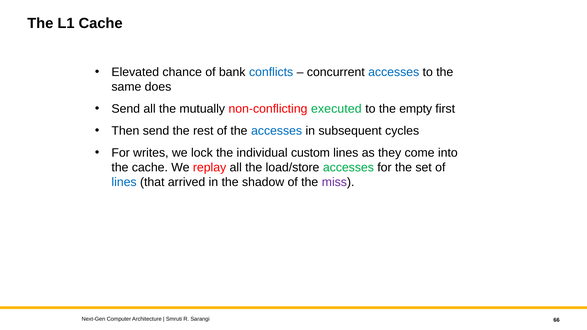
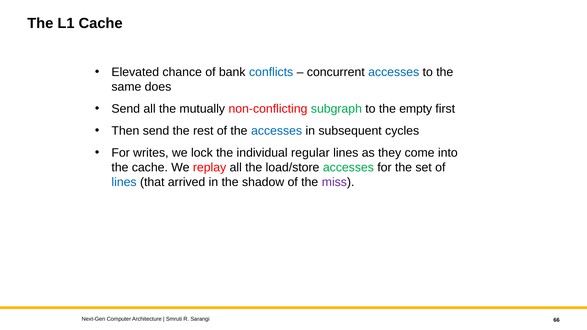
executed: executed -> subgraph (336, 109)
custom: custom -> regular (310, 153)
